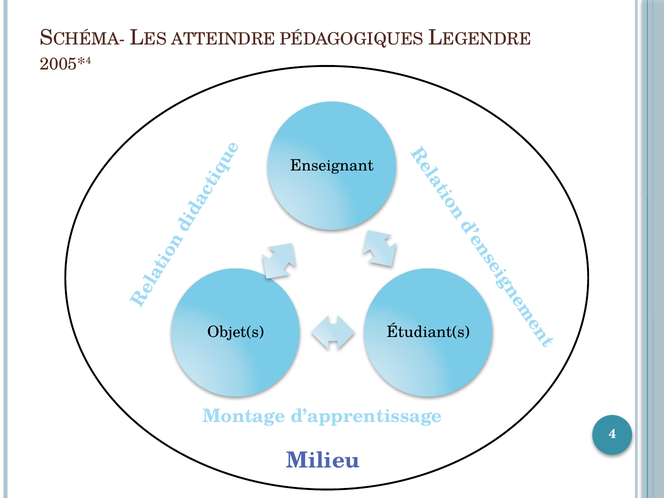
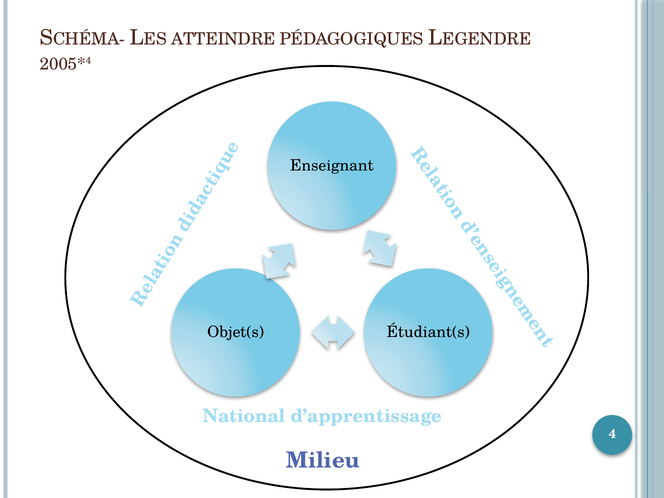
Montage: Montage -> National (244, 416)
